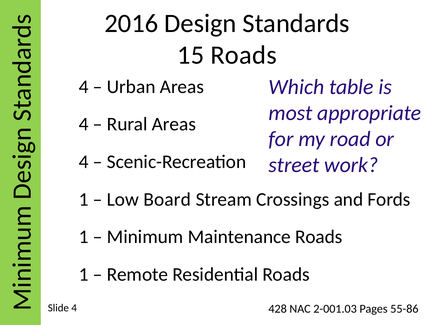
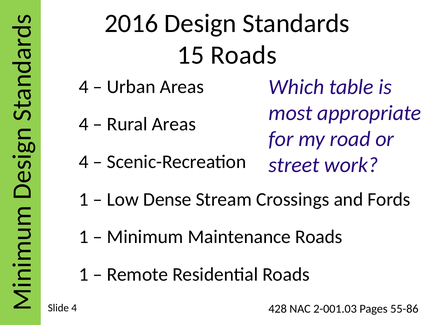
Board: Board -> Dense (167, 200)
